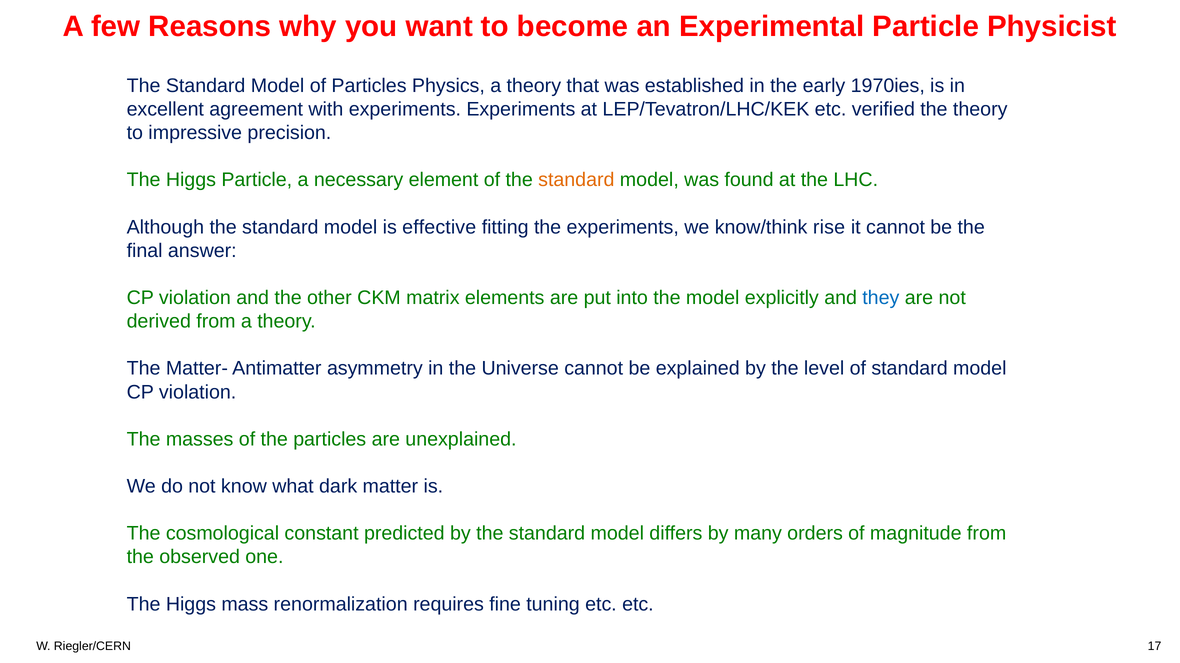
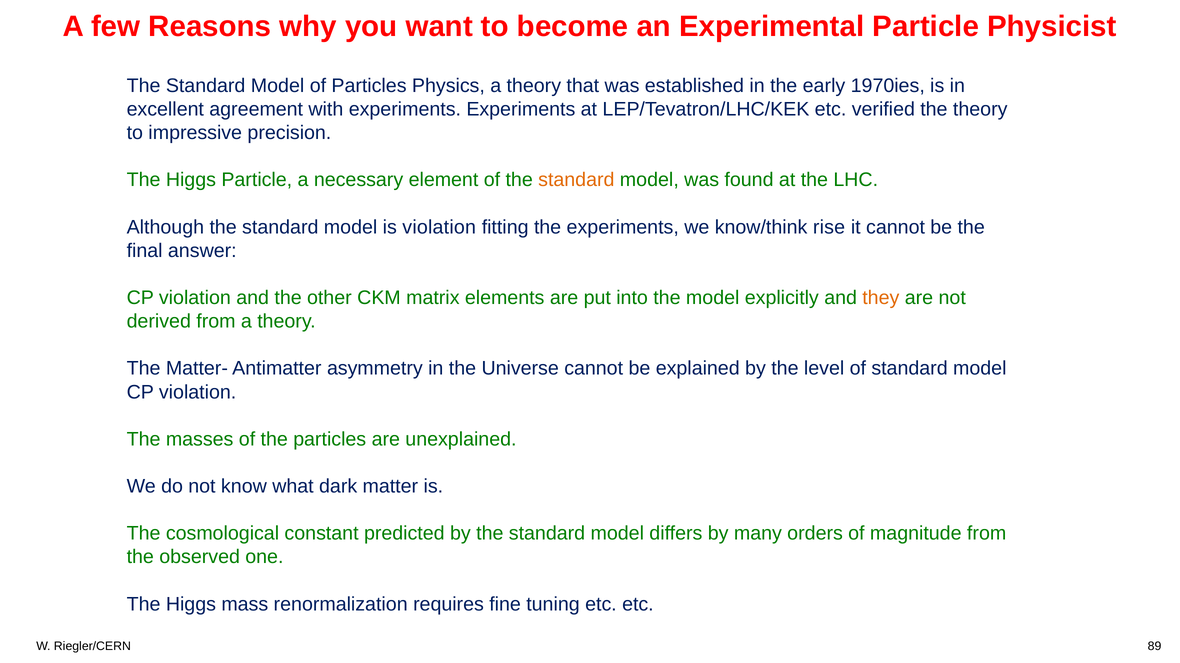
is effective: effective -> violation (439, 227)
they colour: blue -> orange (881, 298)
17: 17 -> 89 (1155, 647)
